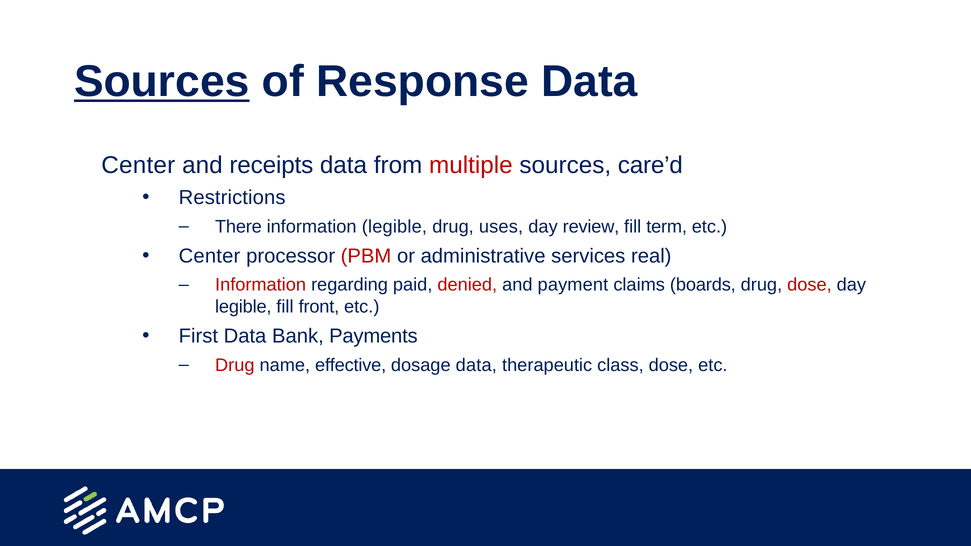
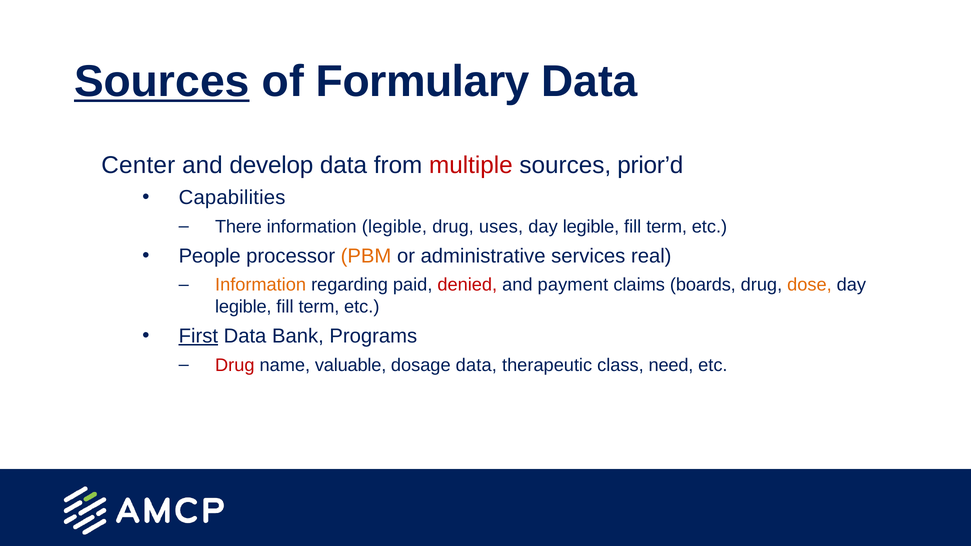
Response: Response -> Formulary (423, 82)
receipts: receipts -> develop (271, 165)
care’d: care’d -> prior’d (650, 165)
Restrictions: Restrictions -> Capabilities (232, 198)
review: review -> legible (591, 227)
Center: Center -> People (210, 256)
PBM colour: red -> orange (366, 256)
Information colour: red -> orange (261, 285)
dose colour: red -> orange (809, 285)
front: front -> term (319, 307)
First underline: none -> present (198, 336)
Payments: Payments -> Programs (373, 336)
effective: effective -> valuable (351, 365)
class dose: dose -> need (671, 365)
